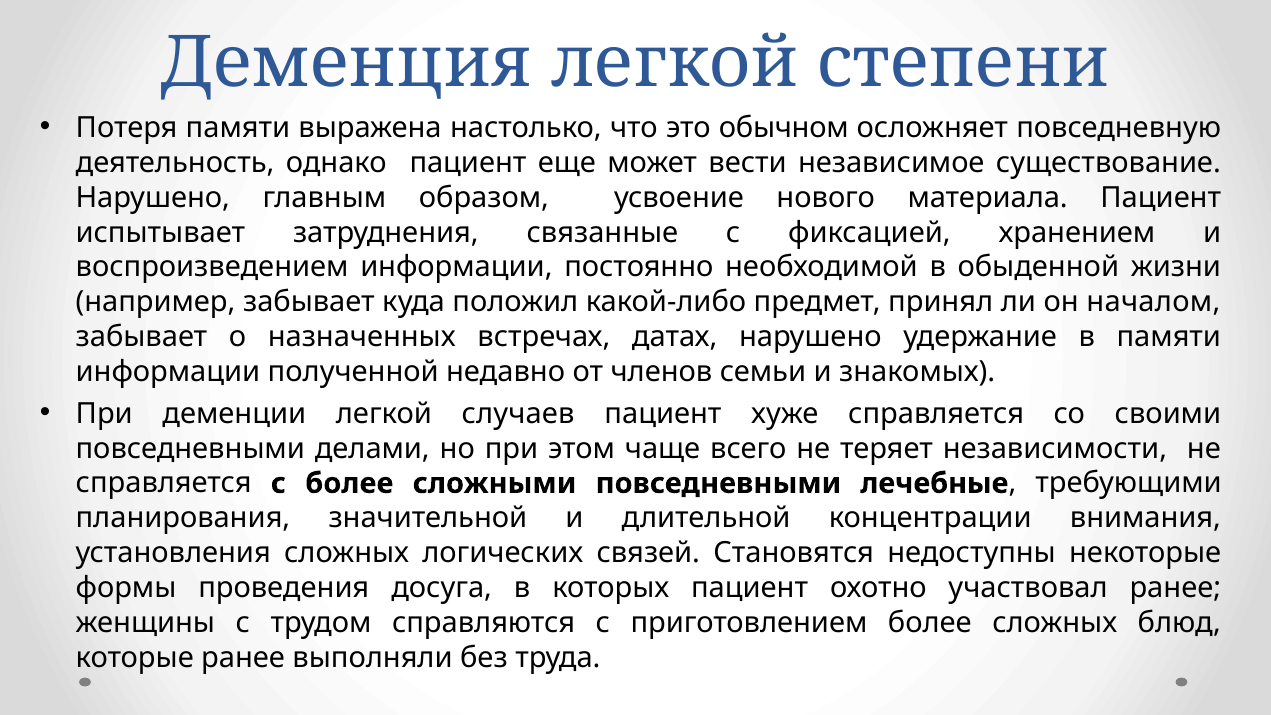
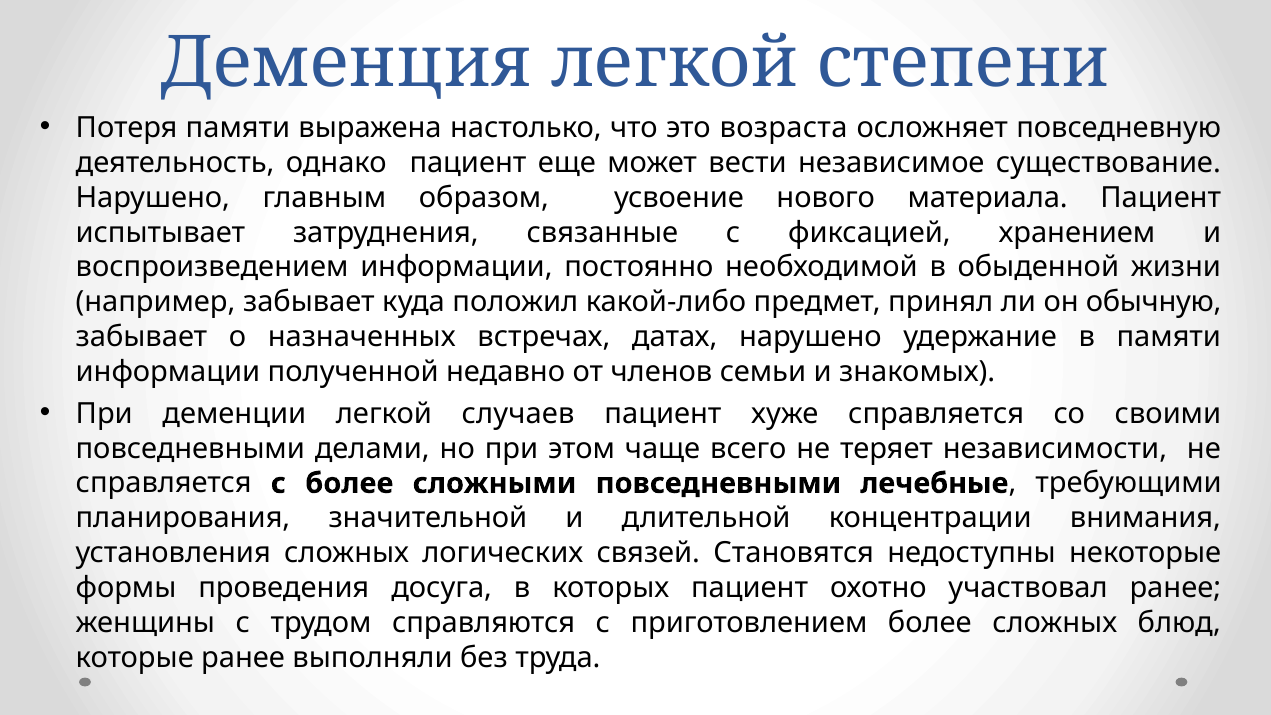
обычном: обычном -> возраста (784, 128)
началом: началом -> обычную (1154, 302)
